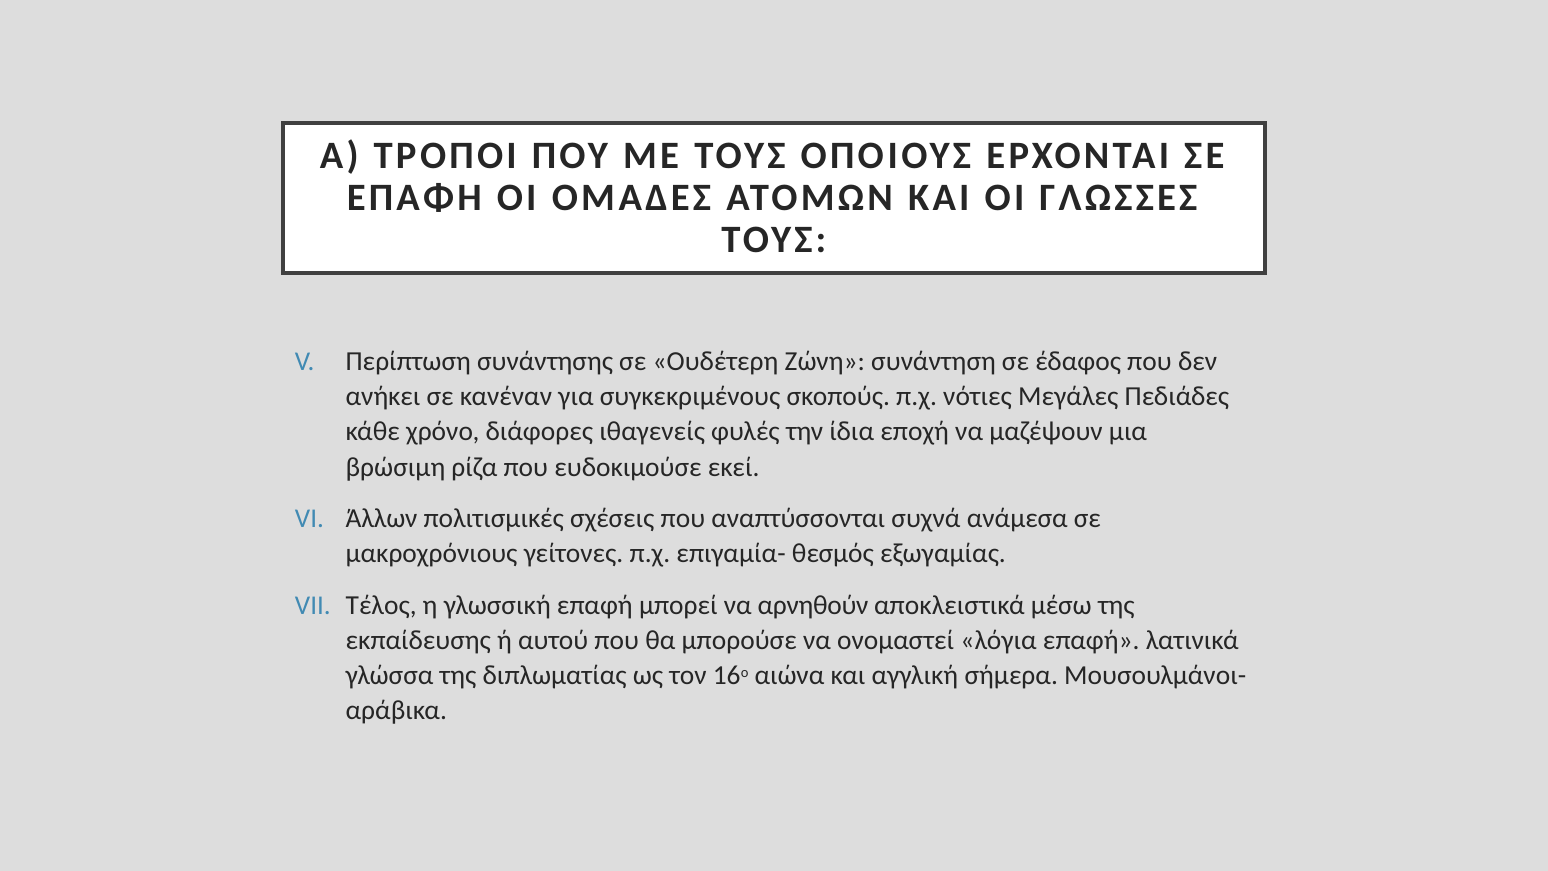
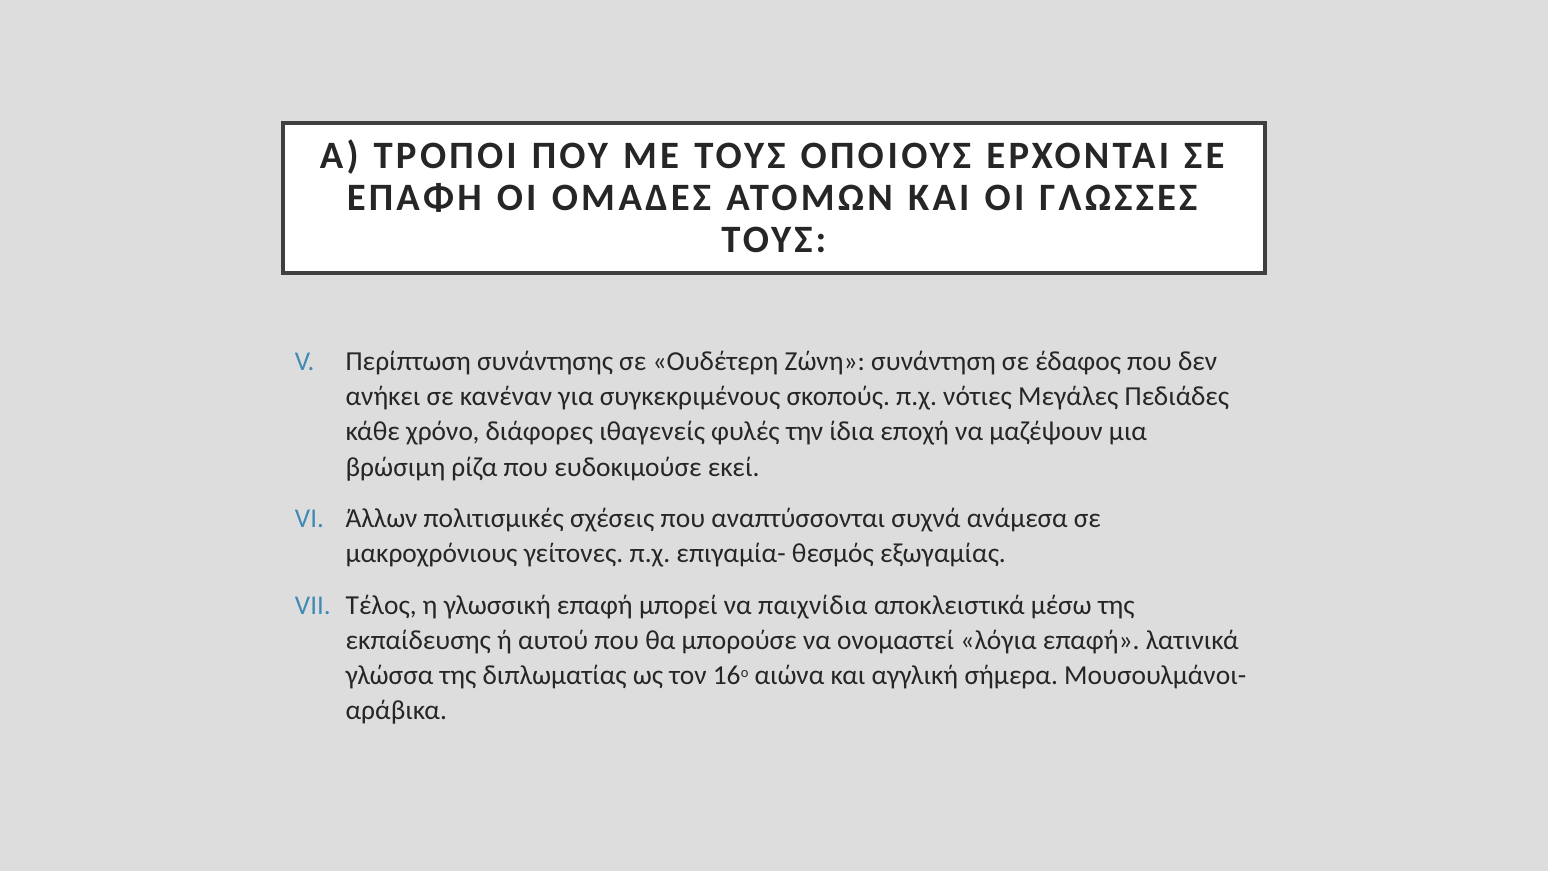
αρνηθούν: αρνηθούν -> παιχνίδια (813, 605)
